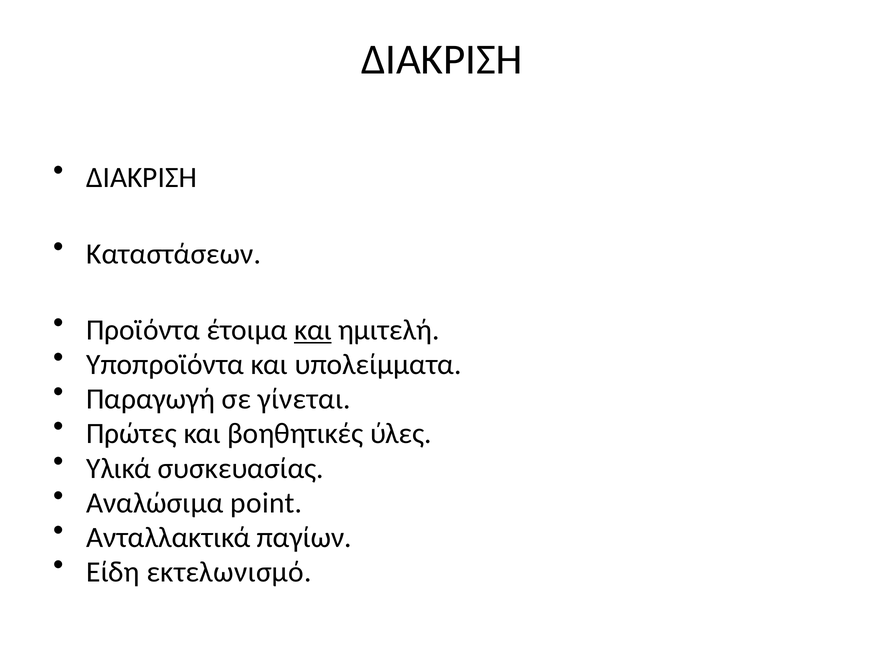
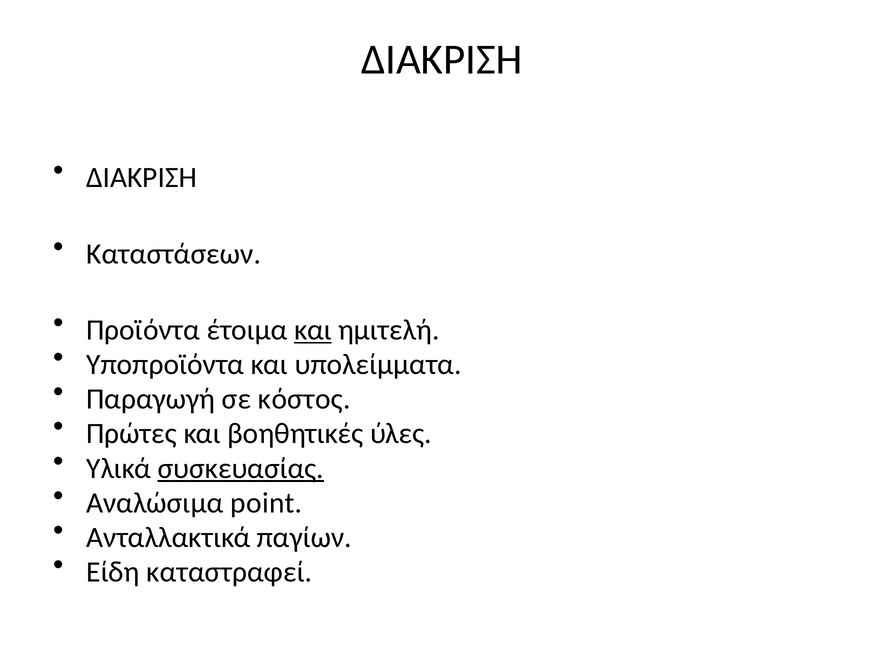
γίνεται: γίνεται -> κόστος (304, 399)
συσκευασίας underline: none -> present (241, 468)
εκτελωνισμό: εκτελωνισμό -> καταστραφεί (229, 572)
